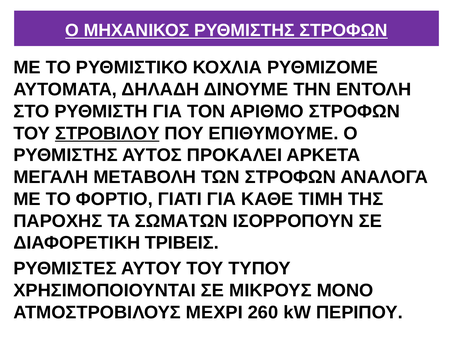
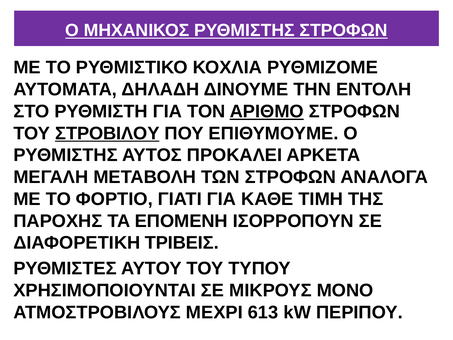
ΑΡΙΘΜΟ underline: none -> present (267, 111)
ΣΩΜΑΤΩΝ: ΣΩΜΑΤΩΝ -> ΕΠΟΜΕΝΗ (181, 221)
260: 260 -> 613 (263, 312)
